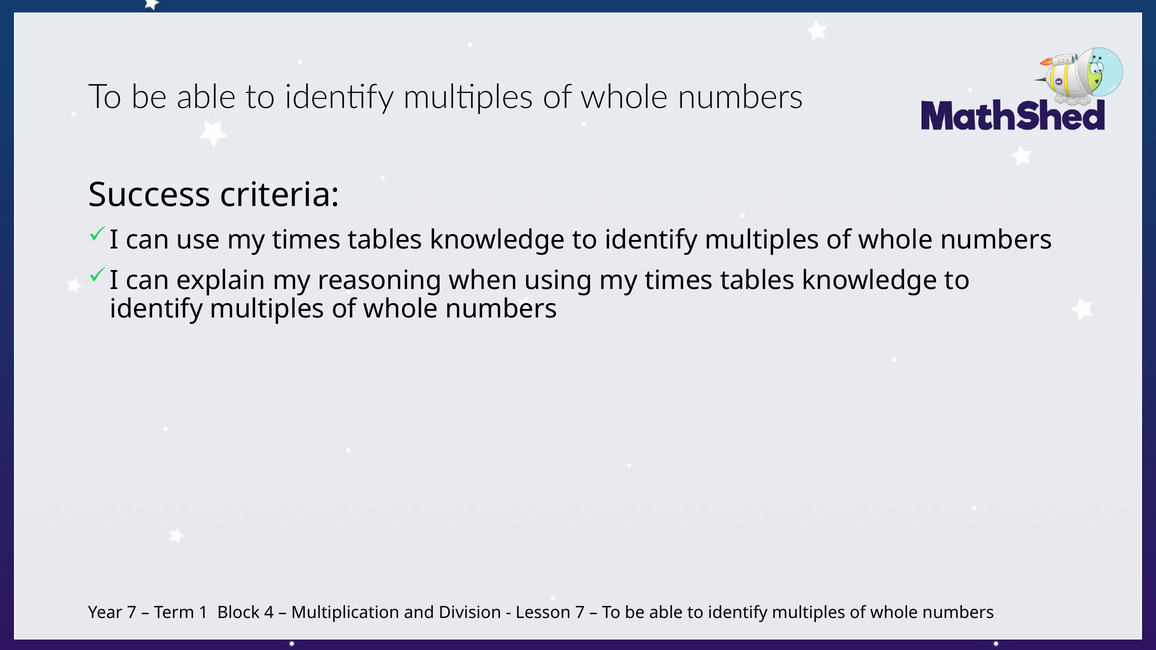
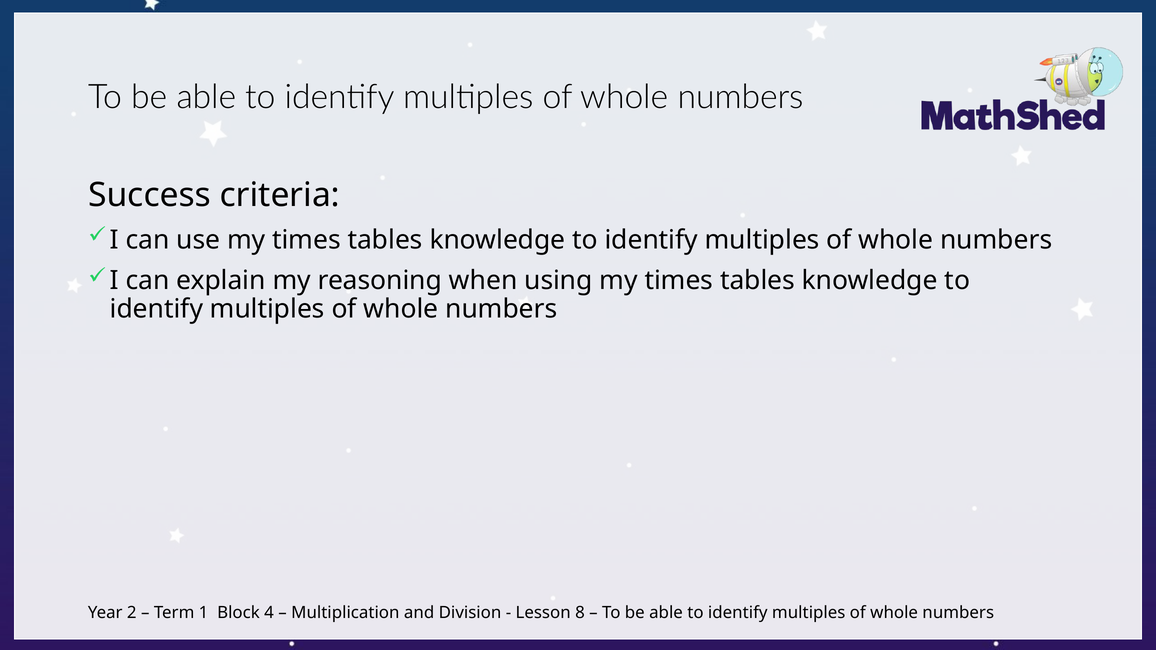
Year 7: 7 -> 2 (132, 613)
Lesson 7: 7 -> 8 (580, 613)
